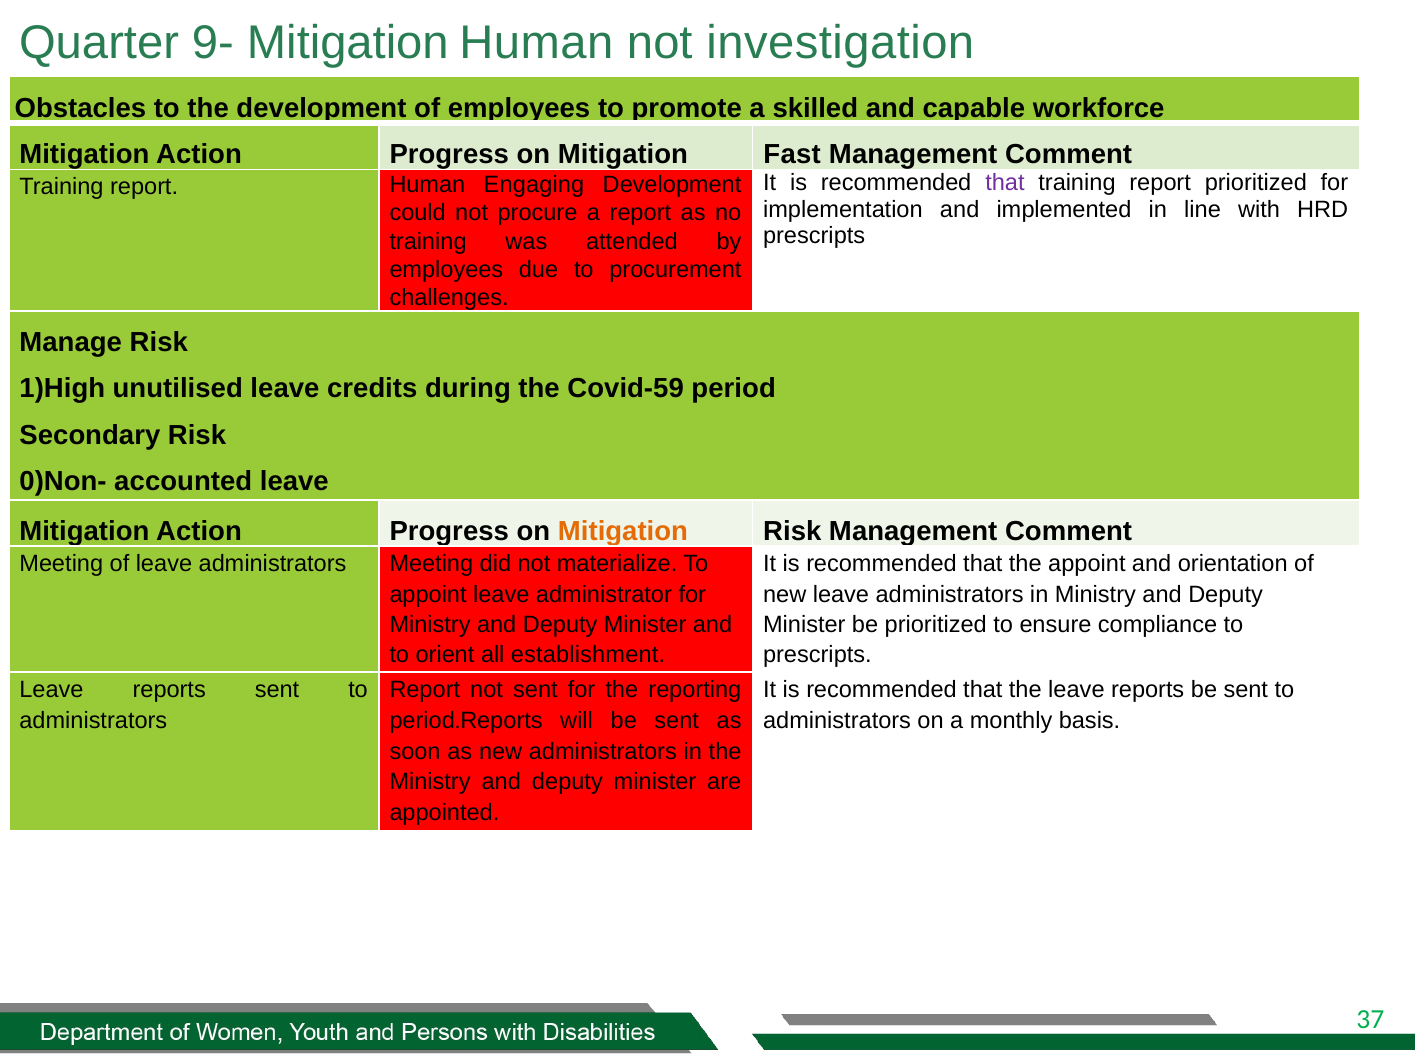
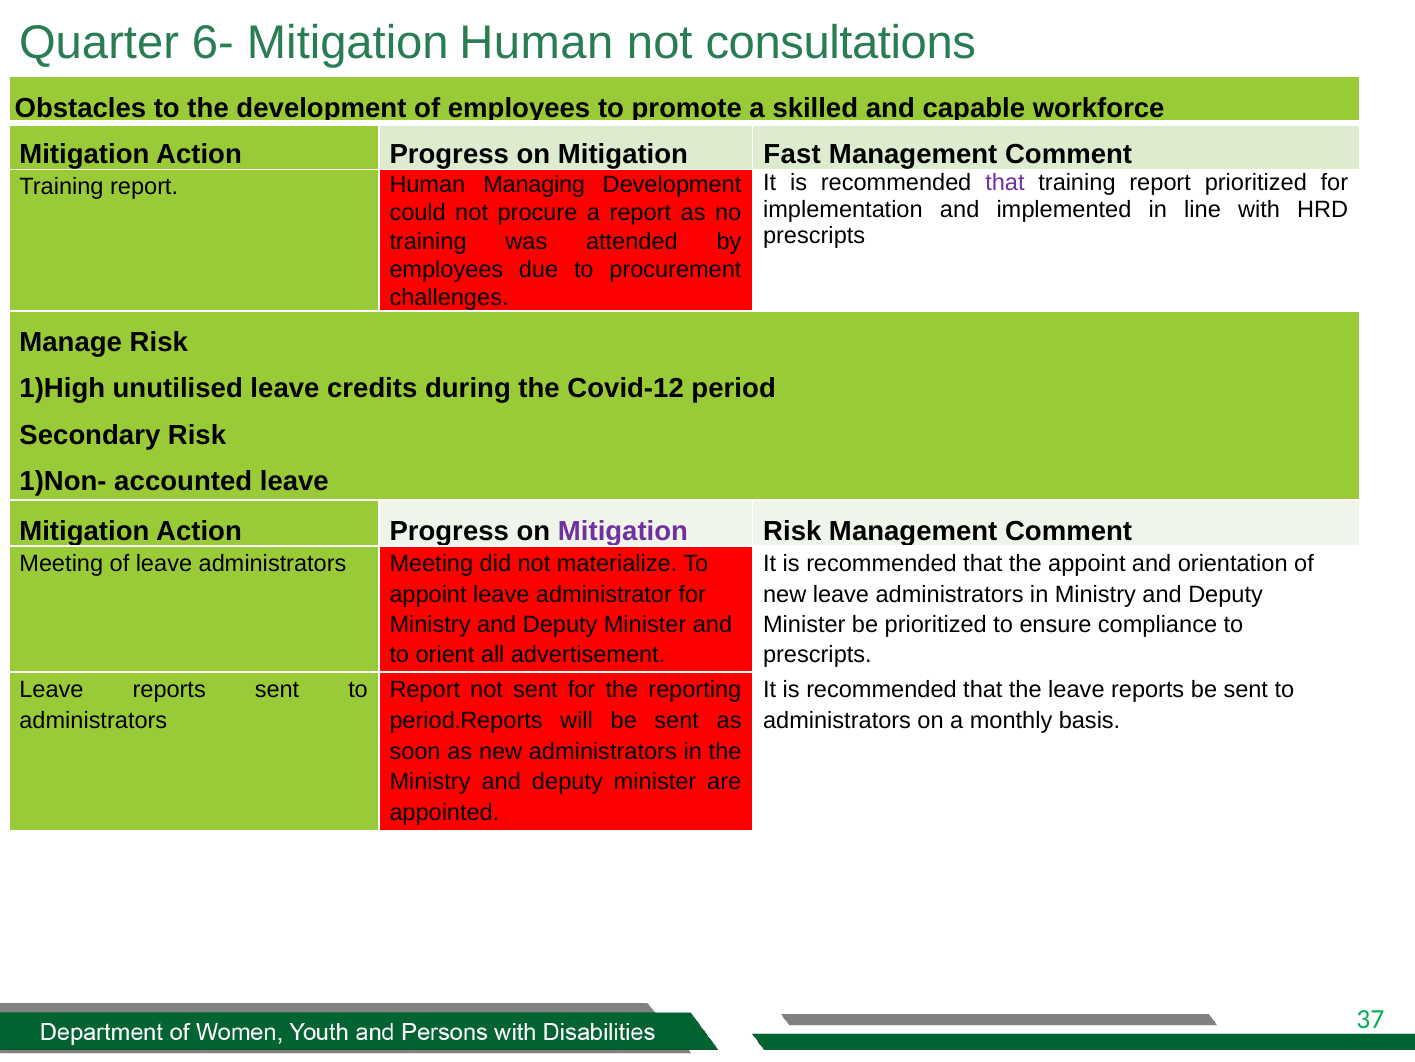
9-: 9- -> 6- (213, 43)
investigation: investigation -> consultations (841, 43)
Engaging: Engaging -> Managing (534, 185)
Covid-59: Covid-59 -> Covid-12 (626, 388)
0)Non-: 0)Non- -> 1)Non- (63, 481)
Mitigation colour: orange -> purple (623, 531)
establishment: establishment -> advertisement (588, 655)
